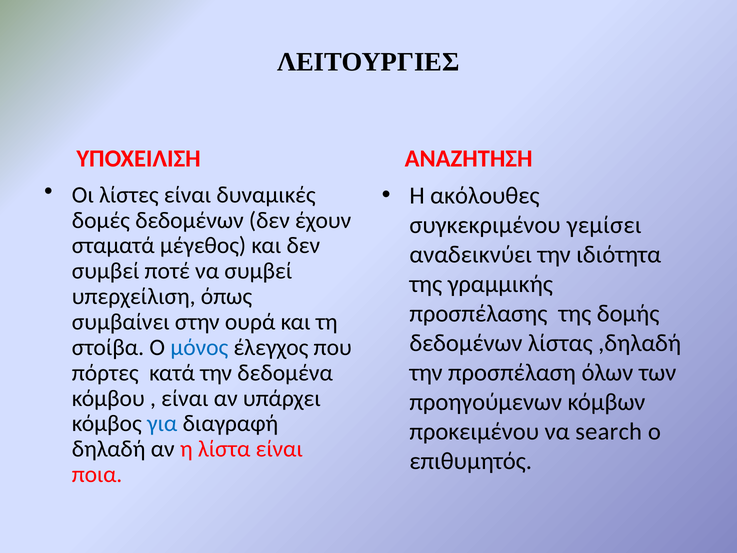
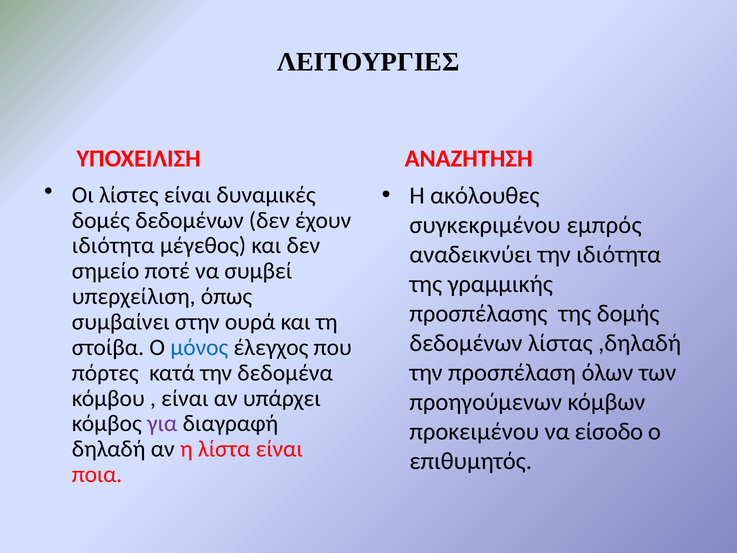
γεμίσει: γεμίσει -> εμπρός (604, 225)
σταματά: σταματά -> ιδιότητα (113, 246)
συμβεί: συμβεί -> σημείο (106, 271)
για colour: blue -> purple (162, 423)
search: search -> είσοδο (609, 431)
